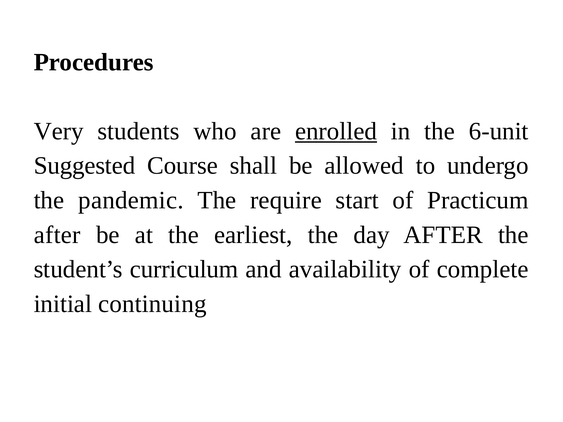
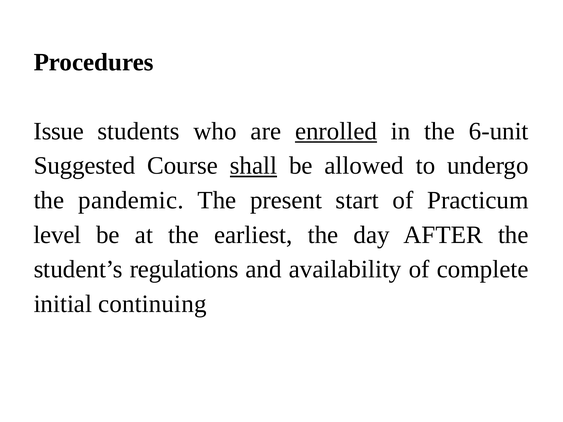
Very: Very -> Issue (59, 131)
shall underline: none -> present (253, 166)
require: require -> present (286, 200)
after: after -> level (57, 235)
curriculum: curriculum -> regulations (184, 269)
